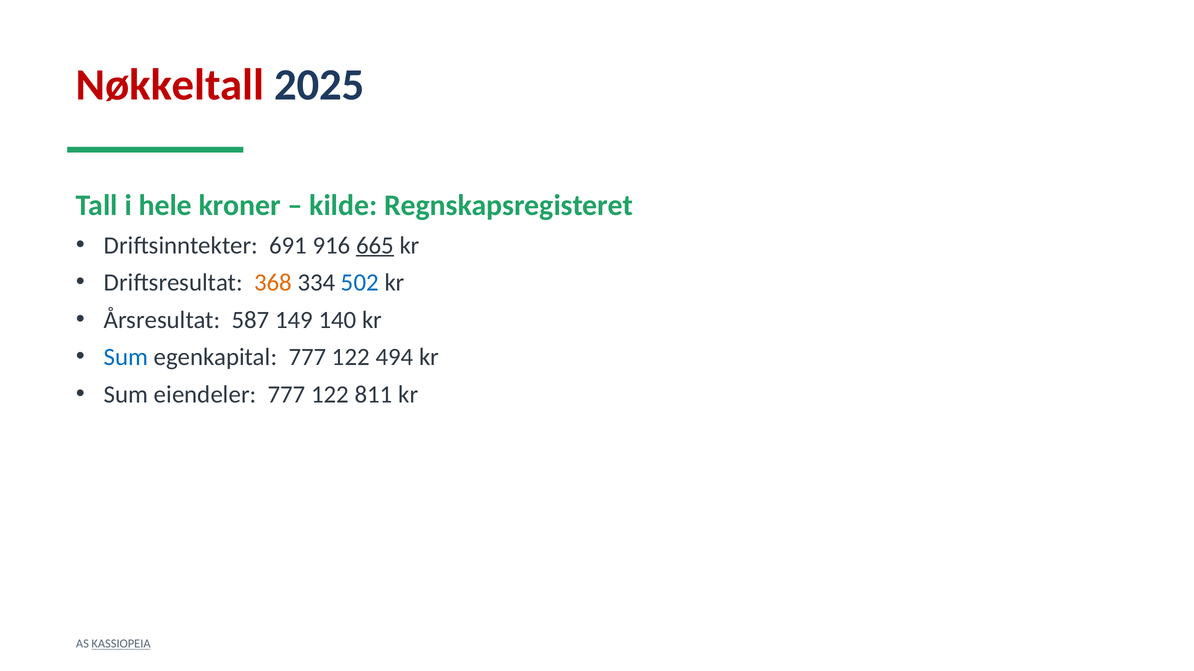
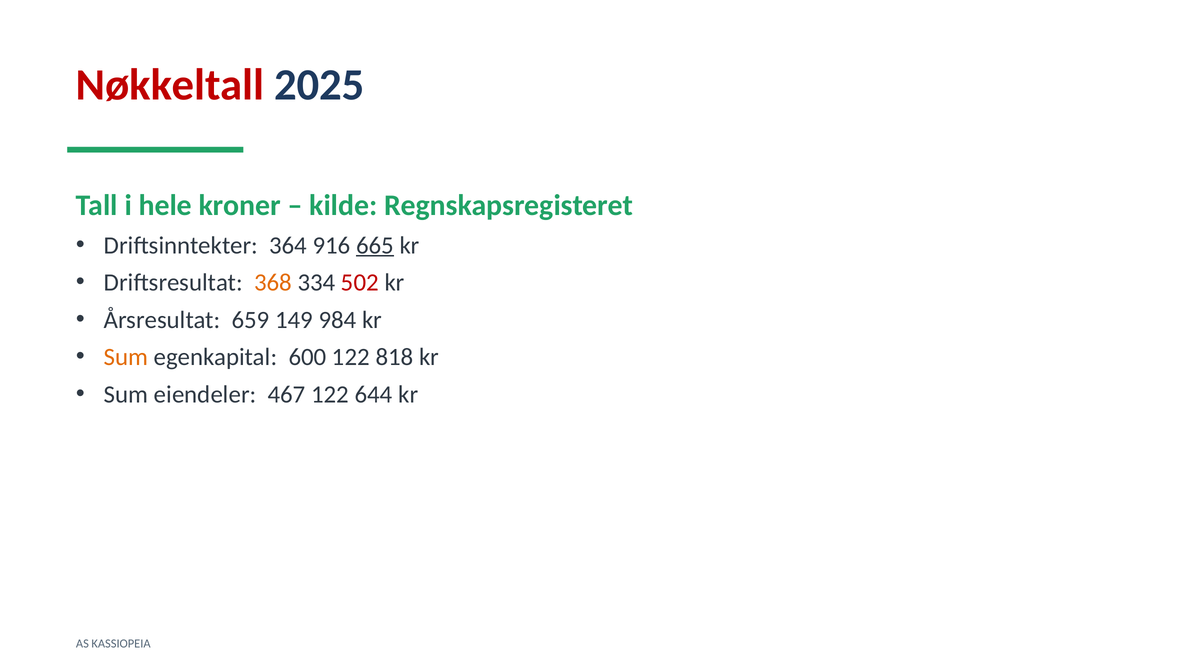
691: 691 -> 364 (288, 246)
502 colour: blue -> red (360, 283)
587: 587 -> 659 (251, 320)
140: 140 -> 984 (338, 320)
Sum colour: blue -> orange (126, 358)
egenkapital 777: 777 -> 600 (307, 358)
494: 494 -> 818 (394, 358)
eiendeler 777: 777 -> 467 (287, 395)
811: 811 -> 644 (374, 395)
KASSIOPEIA underline: present -> none (121, 644)
